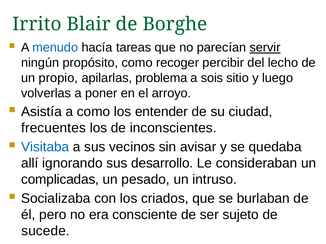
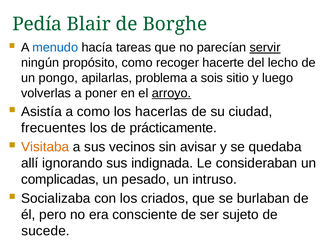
Irrito: Irrito -> Pedía (37, 24)
percibir: percibir -> hacerte (223, 63)
propio: propio -> pongo (58, 78)
arroyo underline: none -> present (172, 93)
entender: entender -> hacerlas (161, 112)
inconscientes: inconscientes -> prácticamente (173, 128)
Visitaba colour: blue -> orange (45, 147)
desarrollo: desarrollo -> indignada (162, 163)
